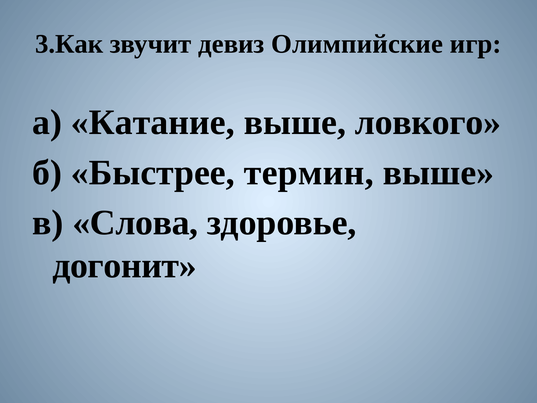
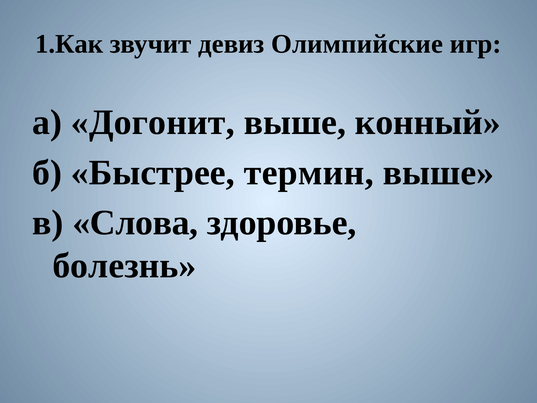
3.Как: 3.Как -> 1.Как (69, 44)
Катание: Катание -> Догонит (153, 122)
ловкого: ловкого -> конный (428, 122)
догонит: догонит -> болезнь (124, 266)
